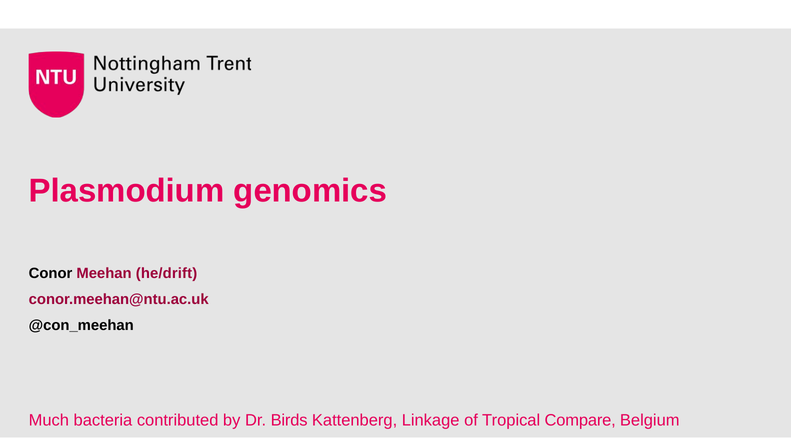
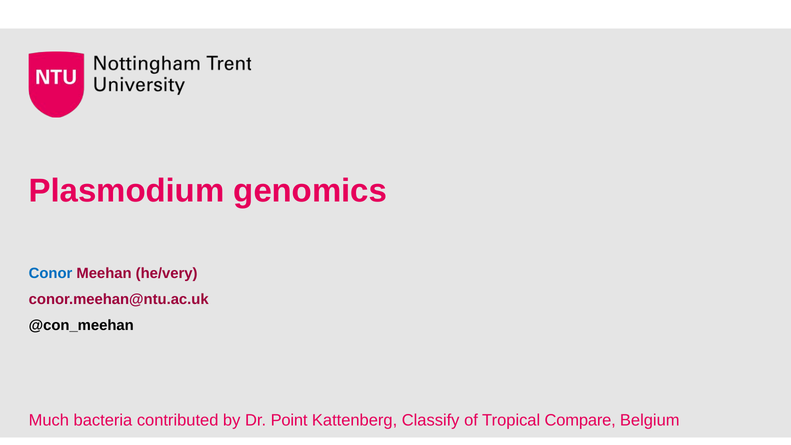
Conor colour: black -> blue (51, 273)
he/drift: he/drift -> he/very (167, 273)
Birds: Birds -> Point (289, 420)
Linkage: Linkage -> Classify (431, 420)
